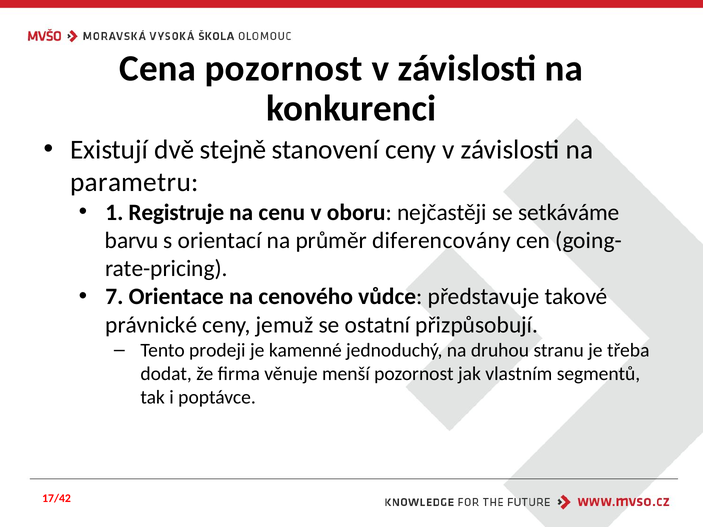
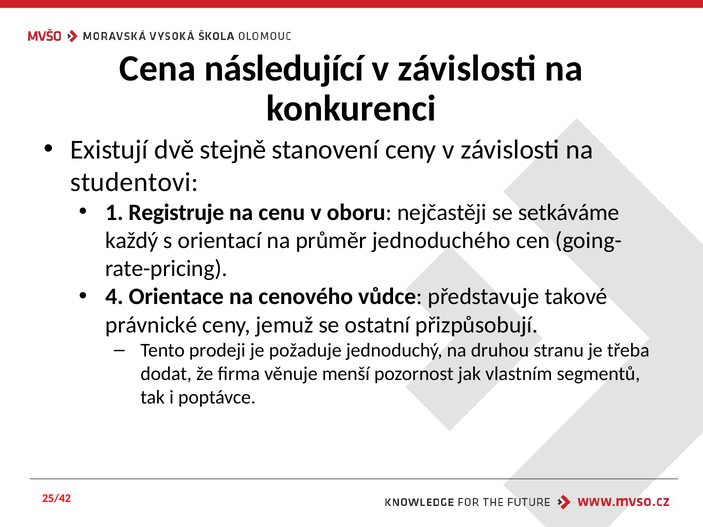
Cena pozornost: pozornost -> následující (284, 69)
parametru: parametru -> studentovi (134, 182)
barvu: barvu -> každý (132, 241)
diferencovány: diferencovány -> jednoduchého (442, 241)
7: 7 -> 4 (114, 297)
kamenné: kamenné -> požaduje (305, 351)
17/42: 17/42 -> 25/42 (57, 499)
